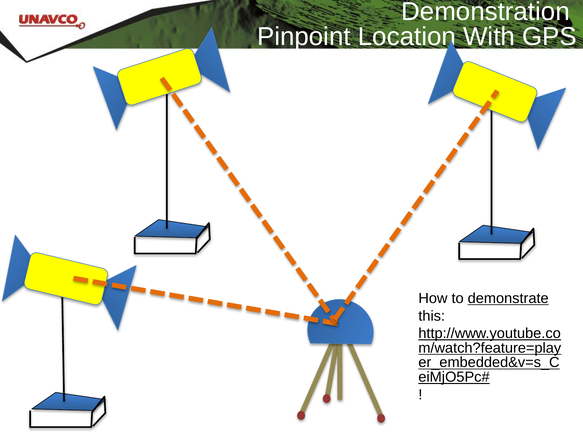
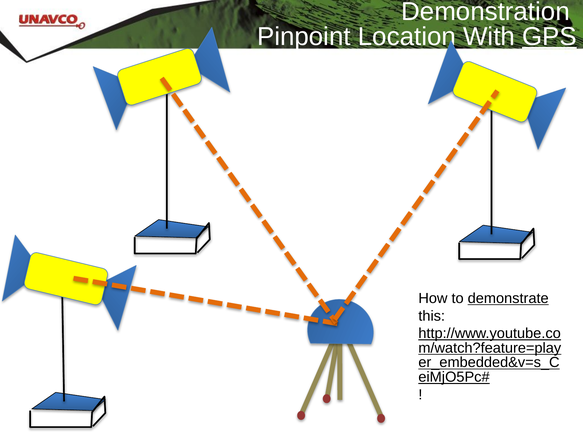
GPS underline: none -> present (549, 37)
